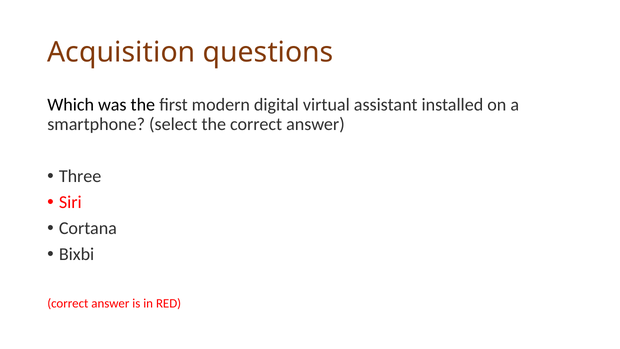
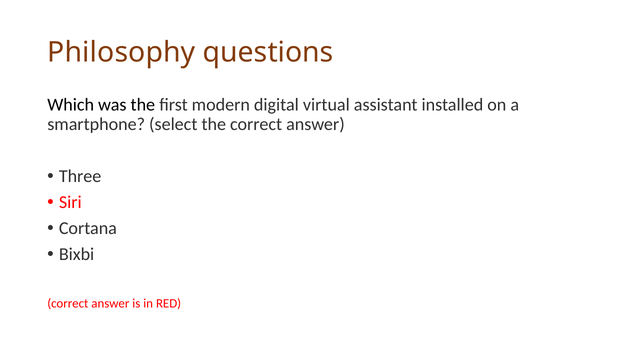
Acquisition: Acquisition -> Philosophy (121, 52)
